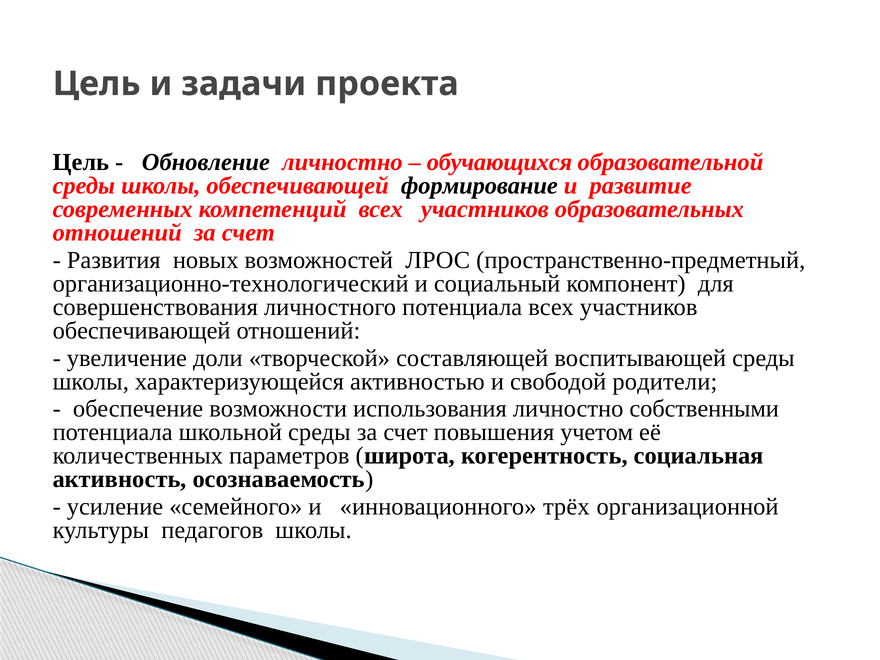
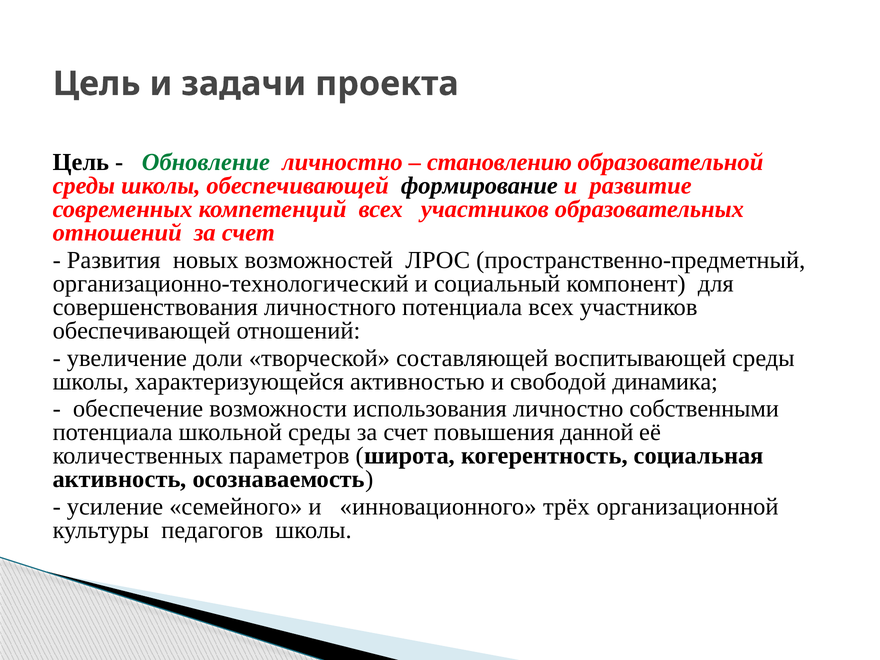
Обновление colour: black -> green (206, 162)
обучающихся: обучающихся -> становлению (499, 162)
родители: родители -> динамика (665, 381)
учетом: учетом -> данной (597, 432)
